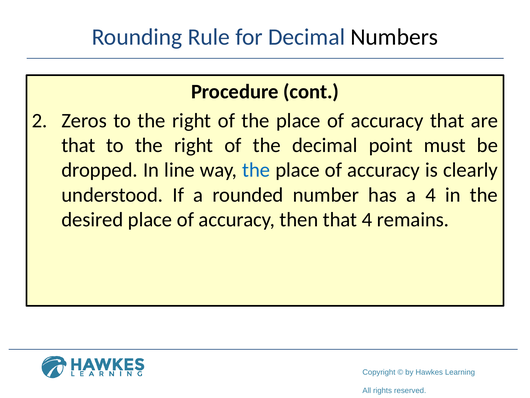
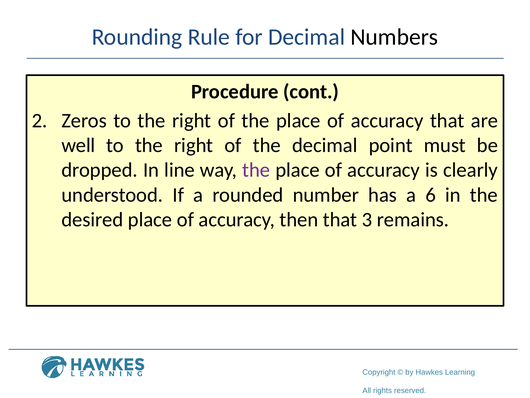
that: that -> well (78, 145)
the colour: blue -> purple (256, 170)
a 4: 4 -> 6 (431, 195)
that 4: 4 -> 3 (367, 219)
